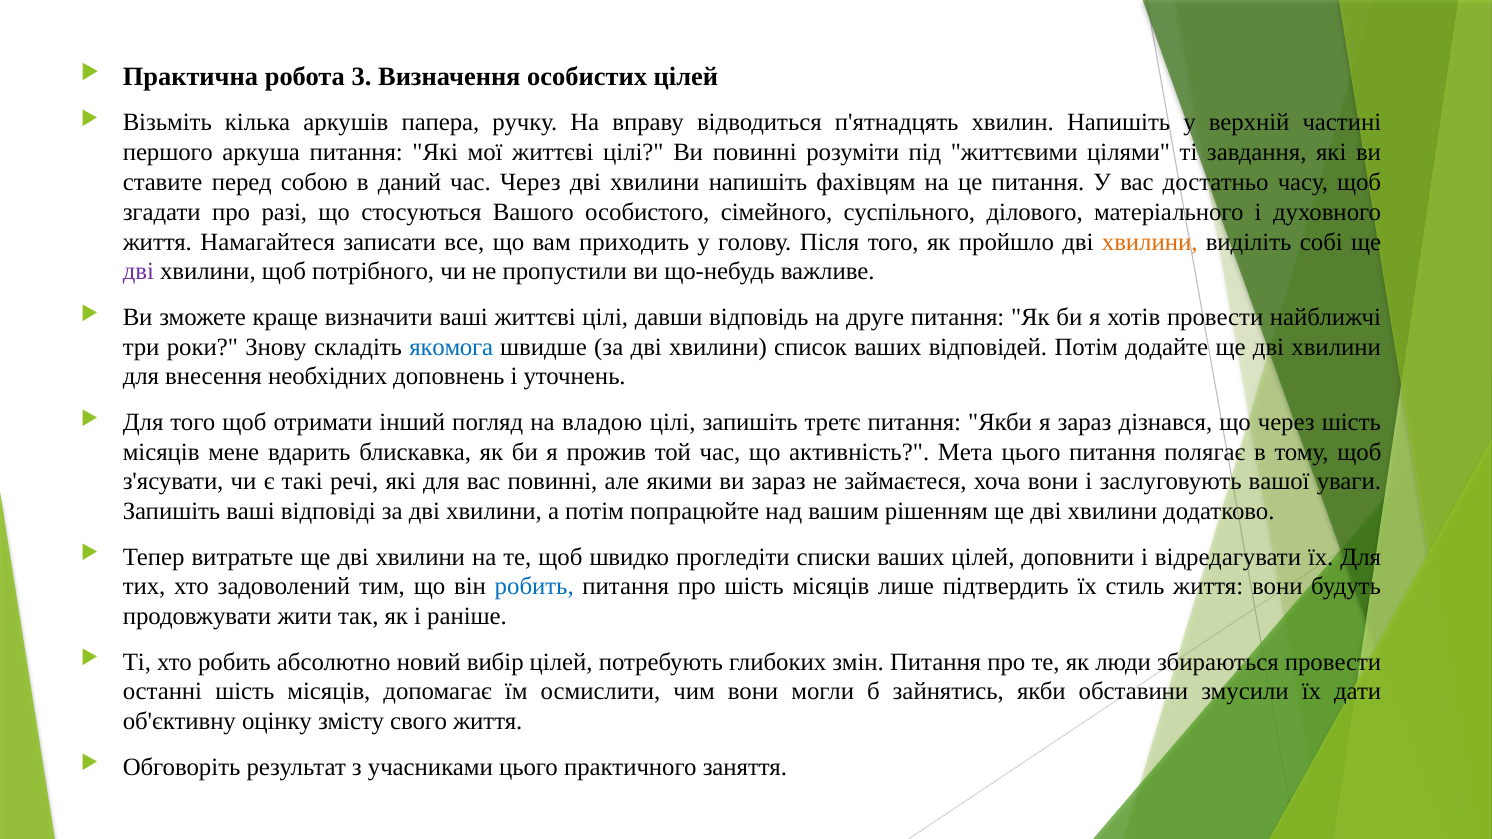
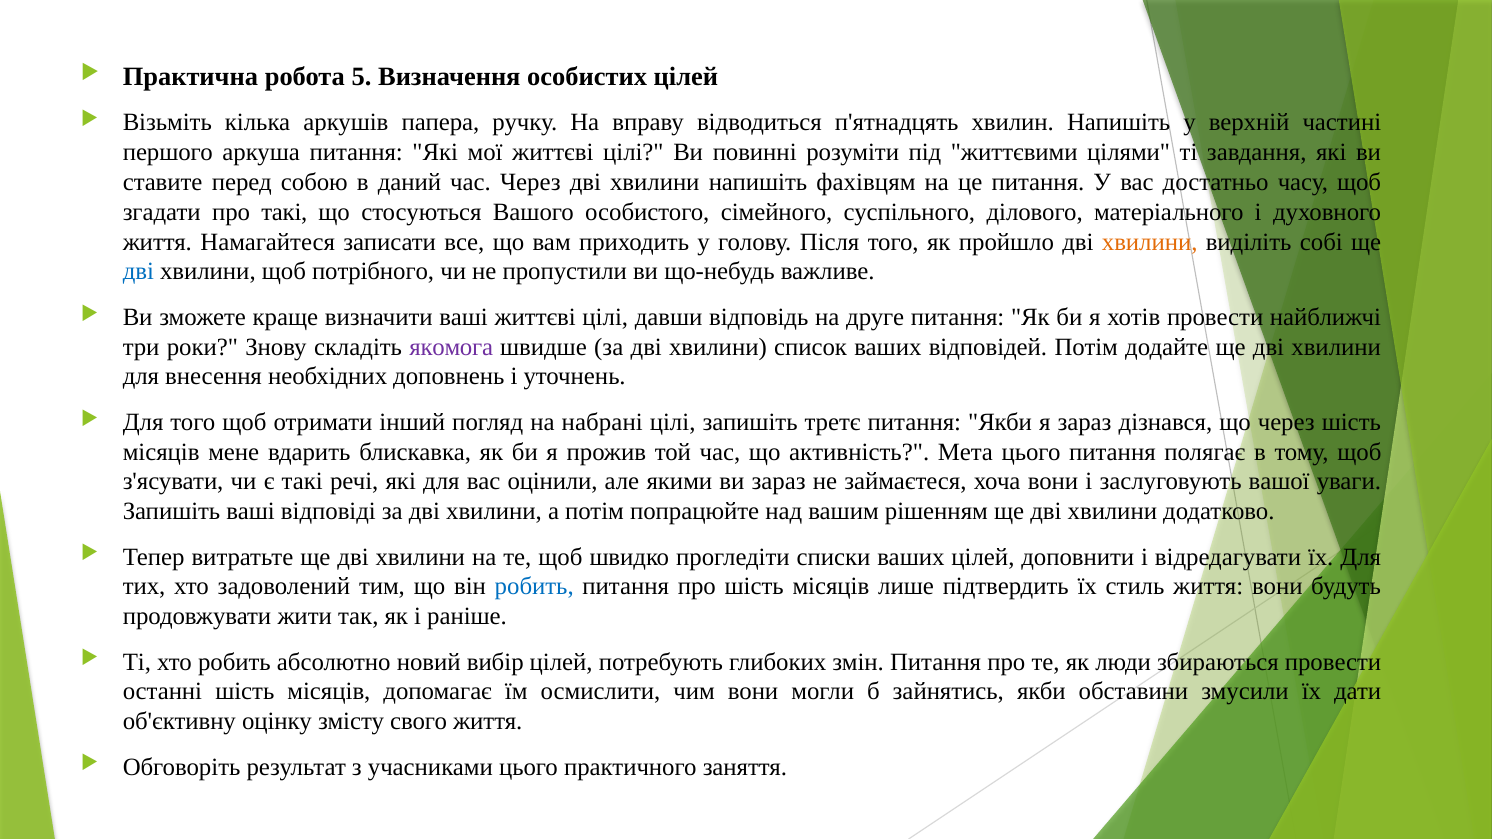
3: 3 -> 5 (362, 77)
про разі: разі -> такі (284, 212)
дві colour: purple -> blue (138, 272)
якомога colour: blue -> purple (451, 347)
владою: владою -> набрані (602, 422)
вас повинні: повинні -> оцінили (553, 482)
